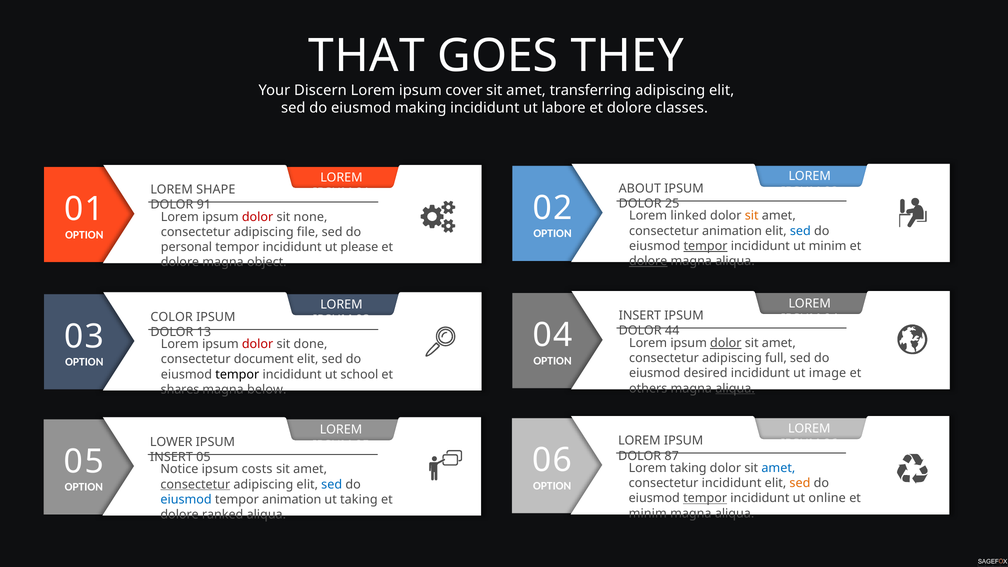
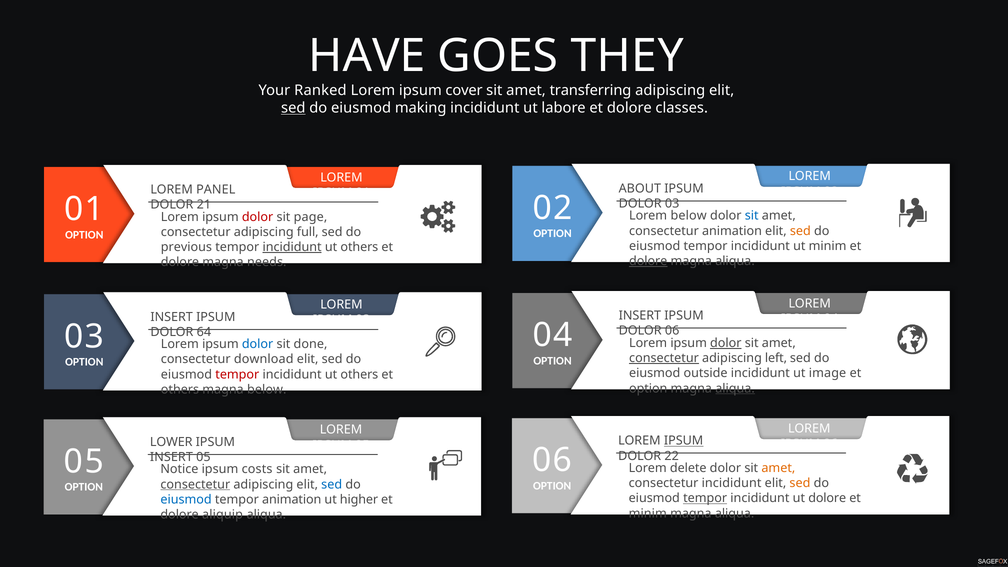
THAT: THAT -> HAVE (367, 56)
Discern: Discern -> Ranked (320, 90)
sed underline: none -> present (293, 108)
SHAPE: SHAPE -> PANEL (216, 190)
DOLOR 25: 25 -> 03 (672, 204)
91: 91 -> 21 (204, 205)
Lorem linked: linked -> below (689, 216)
sit colour: orange -> blue (752, 216)
none: none -> page (310, 217)
sed colour: blue -> orange (800, 231)
file: file -> full (308, 232)
tempor underline: present -> none (706, 246)
personal: personal -> previous (186, 247)
incididunt underline: none -> present (292, 247)
please: please -> others (359, 247)
object: object -> needs (267, 262)
COLOR: COLOR -> INSERT (172, 317)
DOLOR 44: 44 -> 06 (672, 331)
13: 13 -> 64 (204, 332)
dolor colour: red -> blue (258, 344)
consectetur underline: none -> present (664, 358)
full: full -> left (776, 358)
document: document -> download (264, 359)
desired: desired -> outside (706, 373)
tempor colour: black -> red (237, 374)
school: school -> others (359, 374)
others: others -> option (648, 388)
shares: shares -> others (180, 390)
IPSUM underline: none -> present (684, 441)
87: 87 -> 22 (672, 456)
Lorem taking: taking -> delete (688, 468)
amet colour: blue -> orange (778, 468)
ut online: online -> dolore (827, 498)
ut taking: taking -> higher (359, 499)
ranked: ranked -> aliquip (223, 515)
